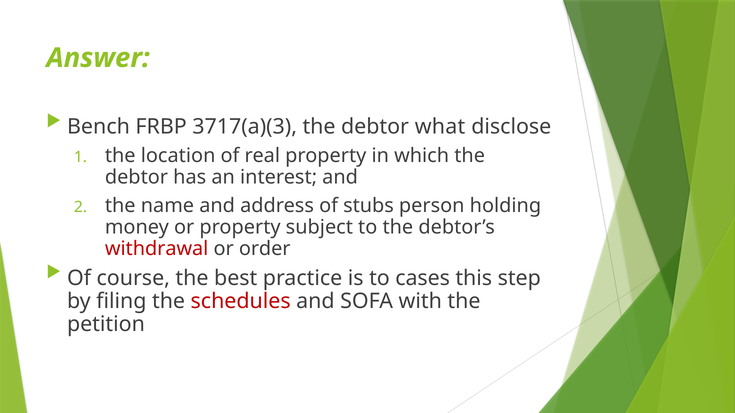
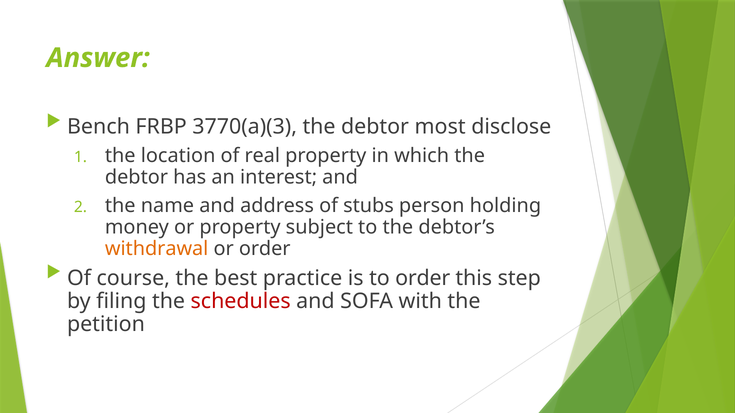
3717(a)(3: 3717(a)(3 -> 3770(a)(3 (245, 127)
what: what -> most (440, 127)
withdrawal colour: red -> orange (157, 249)
to cases: cases -> order (423, 278)
